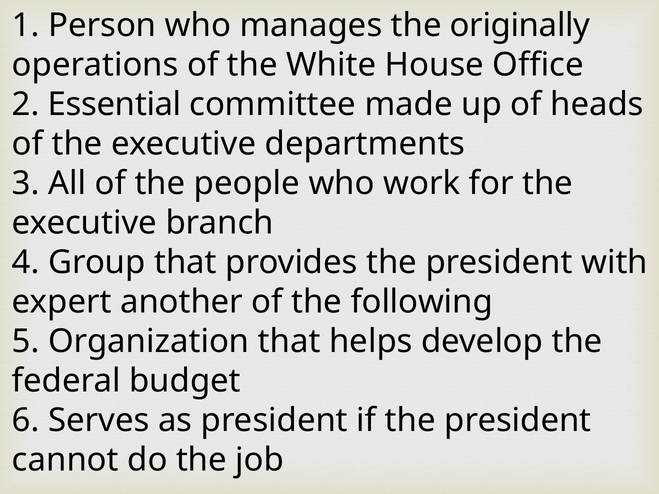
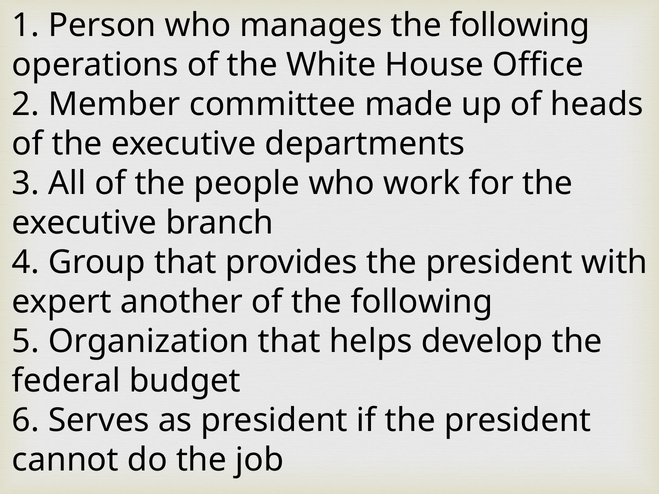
manages the originally: originally -> following (520, 25)
Essential: Essential -> Member (114, 104)
